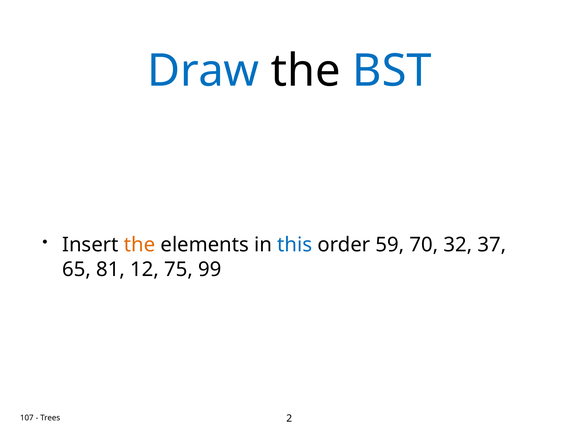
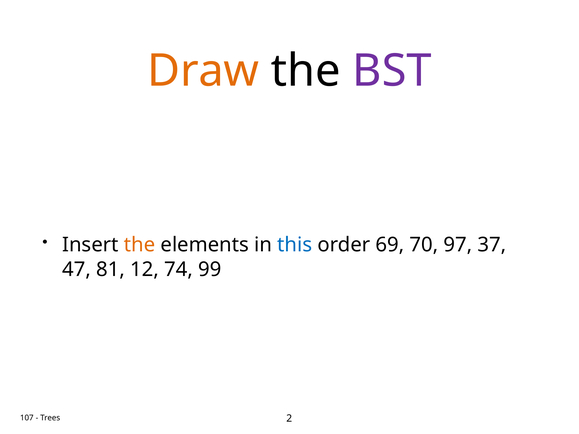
Draw colour: blue -> orange (203, 71)
BST colour: blue -> purple (392, 71)
59: 59 -> 69 (390, 245)
32: 32 -> 97 (458, 245)
65: 65 -> 47 (77, 269)
75: 75 -> 74 (179, 269)
